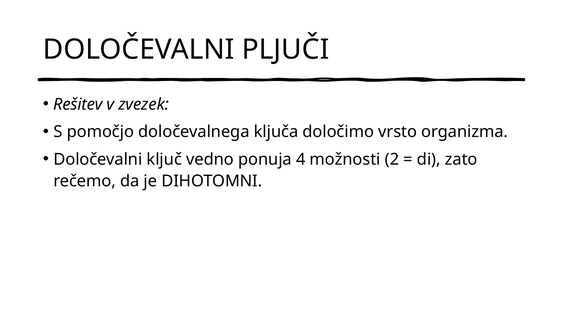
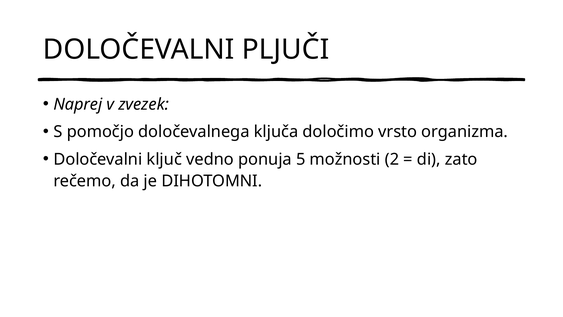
Rešitev: Rešitev -> Naprej (78, 104)
4: 4 -> 5 (301, 159)
